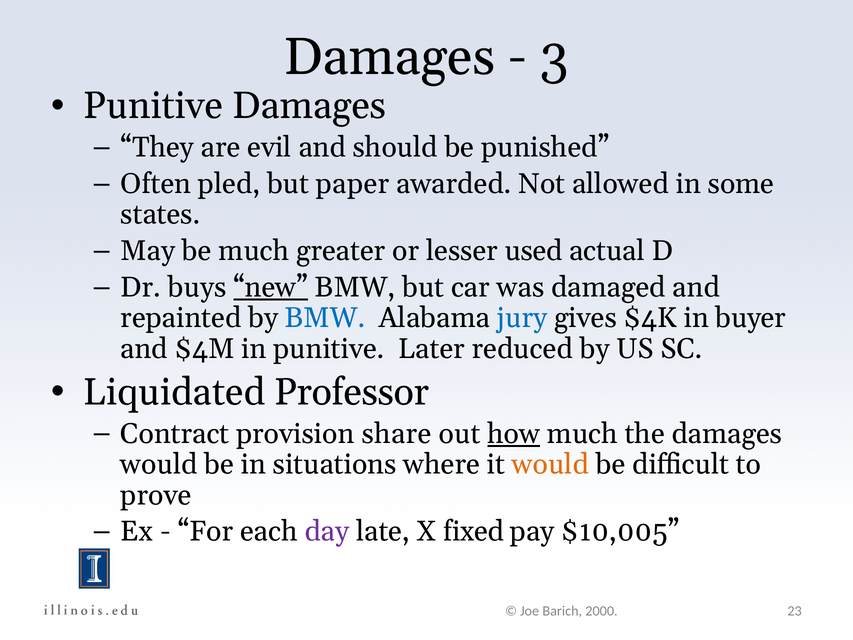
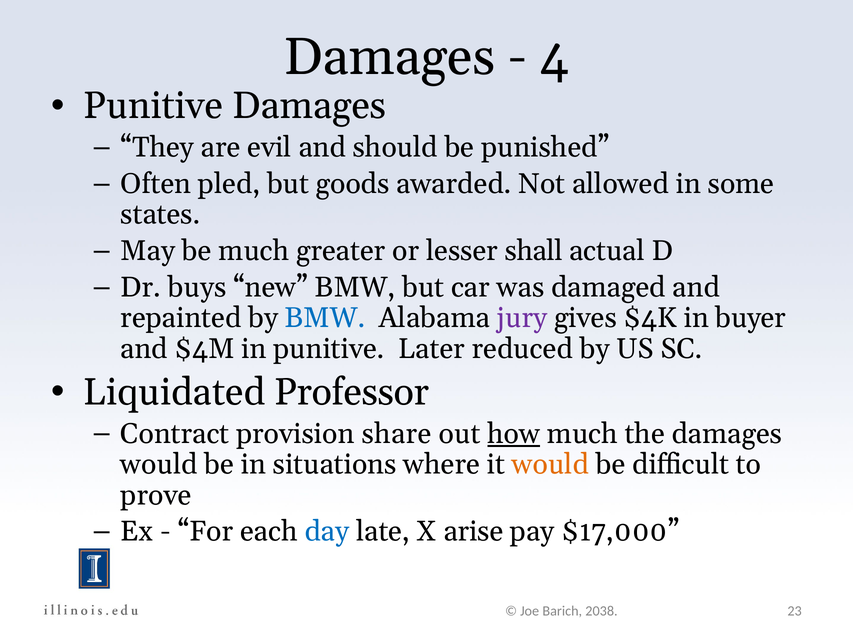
3: 3 -> 4 (555, 57)
paper: paper -> goods (353, 184)
used: used -> shall (534, 251)
new underline: present -> none (271, 287)
jury colour: blue -> purple (522, 318)
day colour: purple -> blue (327, 531)
fixed: fixed -> arise (473, 531)
$10,005: $10,005 -> $17,000 (621, 531)
2000: 2000 -> 2038 (601, 611)
